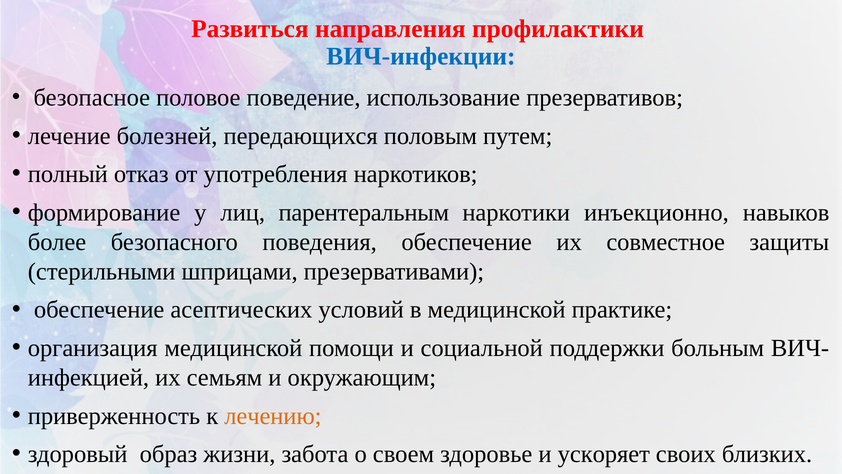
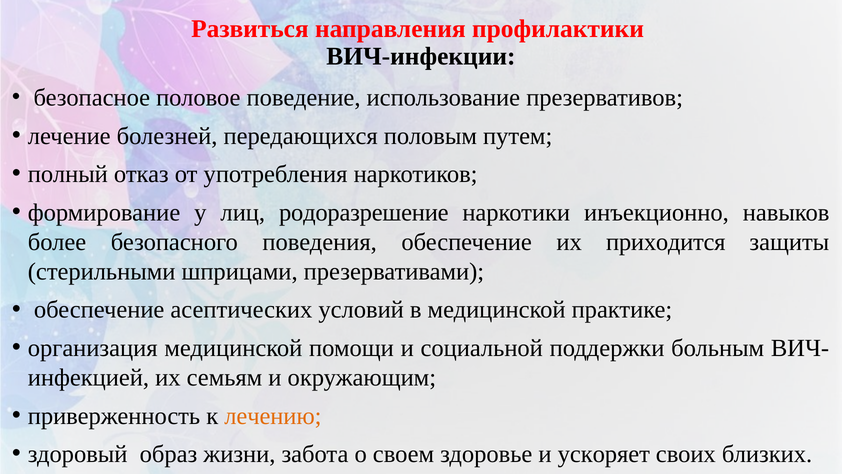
ВИЧ-инфекции colour: blue -> black (421, 56)
парентеральным: парентеральным -> родоразрешение (364, 212)
совместное: совместное -> приходится (666, 242)
